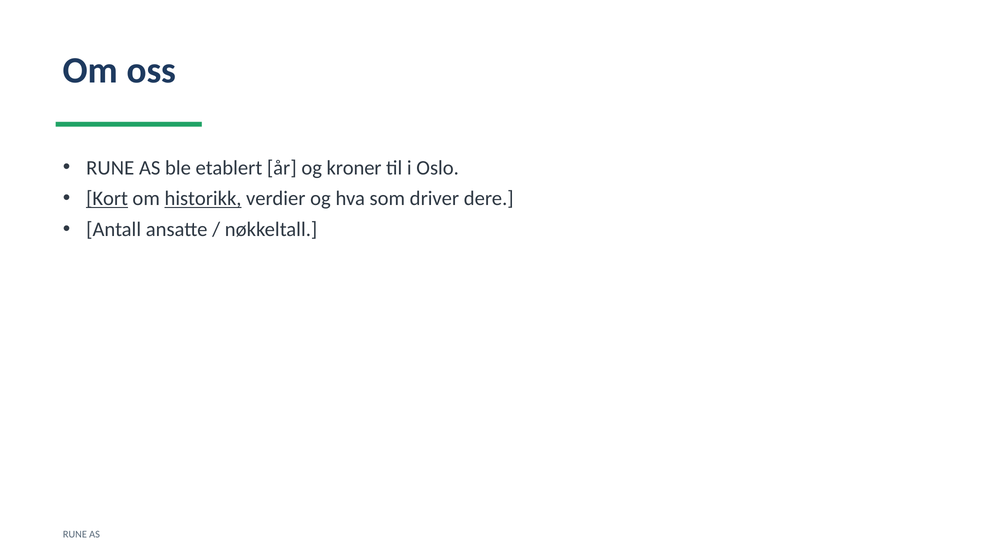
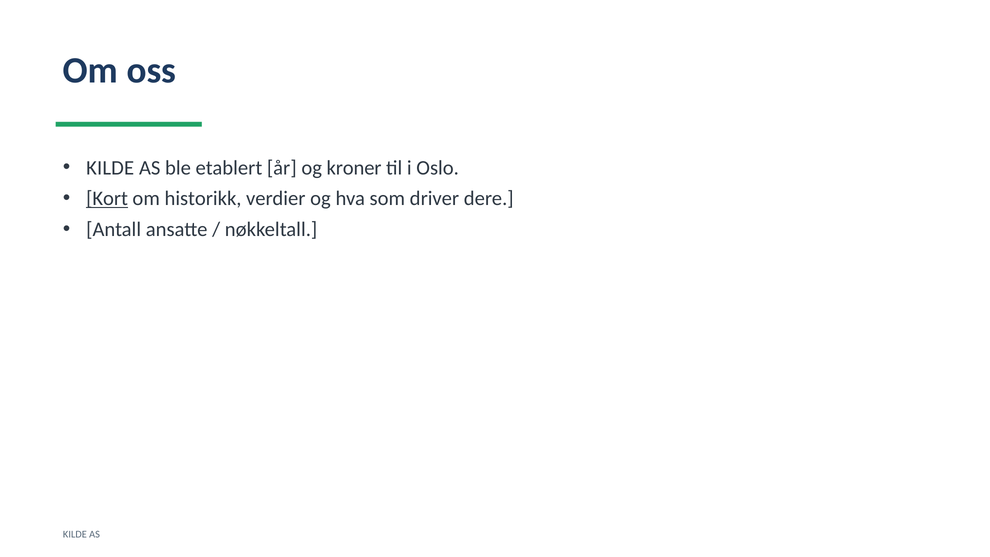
RUNE: RUNE -> KILDE (110, 168)
historikk underline: present -> none (203, 199)
RUNE: RUNE -> KILDE (75, 534)
